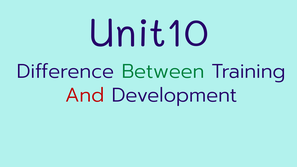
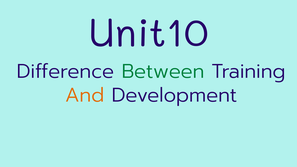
And colour: red -> orange (85, 95)
